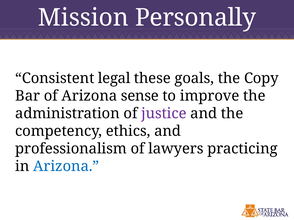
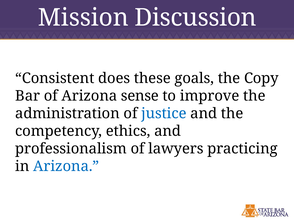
Personally: Personally -> Discussion (196, 18)
legal: legal -> does (114, 78)
justice colour: purple -> blue (164, 114)
